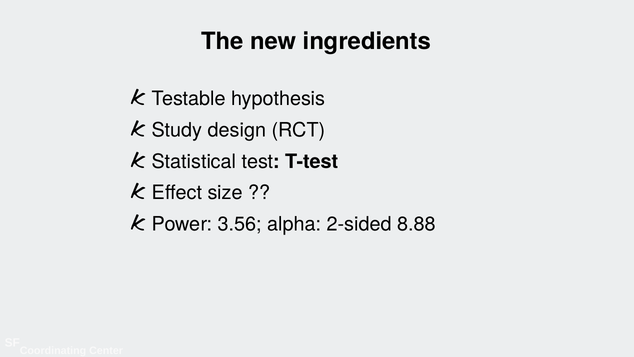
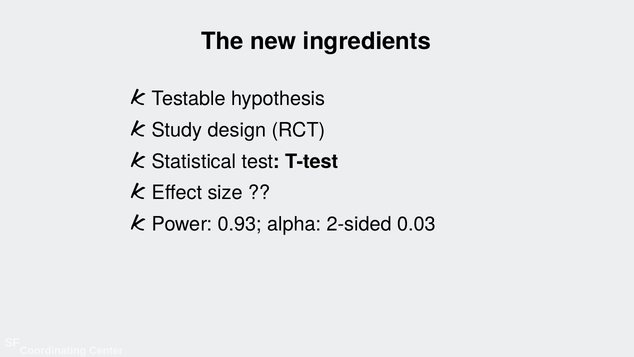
3.56: 3.56 -> 0.93 (240, 224)
8.88: 8.88 -> 0.03 (416, 224)
